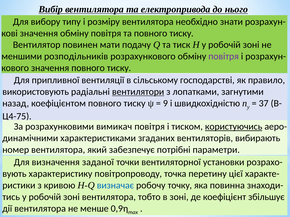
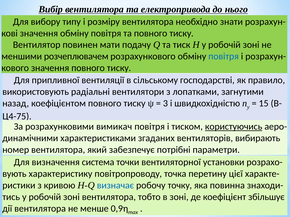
розподільників: розподільників -> розчеплювачем (76, 56)
повітря colour: purple -> blue (224, 56)
вентилятори underline: present -> none (138, 92)
9: 9 -> 3 (165, 103)
37: 37 -> 15 (264, 103)
заданої: заданої -> система (98, 163)
